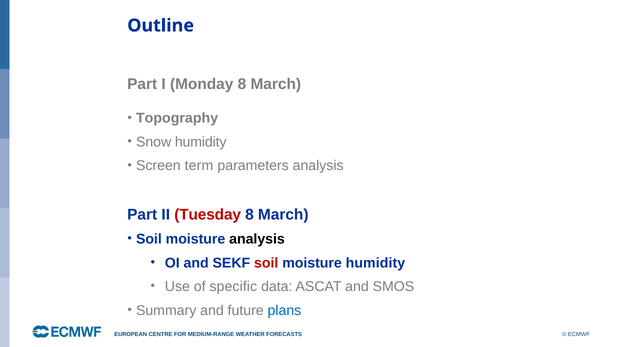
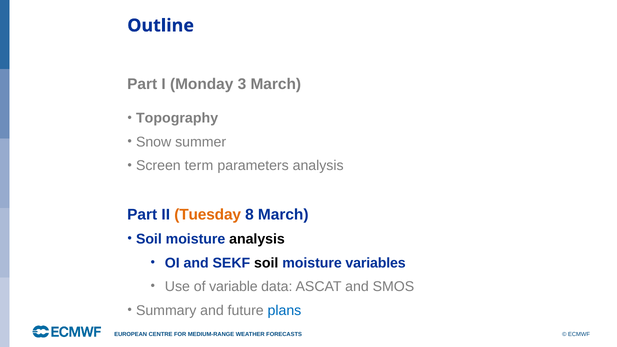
Monday 8: 8 -> 3 (242, 84)
Snow humidity: humidity -> summer (201, 142)
Tuesday colour: red -> orange (208, 215)
soil colour: red -> black (266, 263)
moisture humidity: humidity -> variables (376, 263)
specific: specific -> variable (233, 287)
